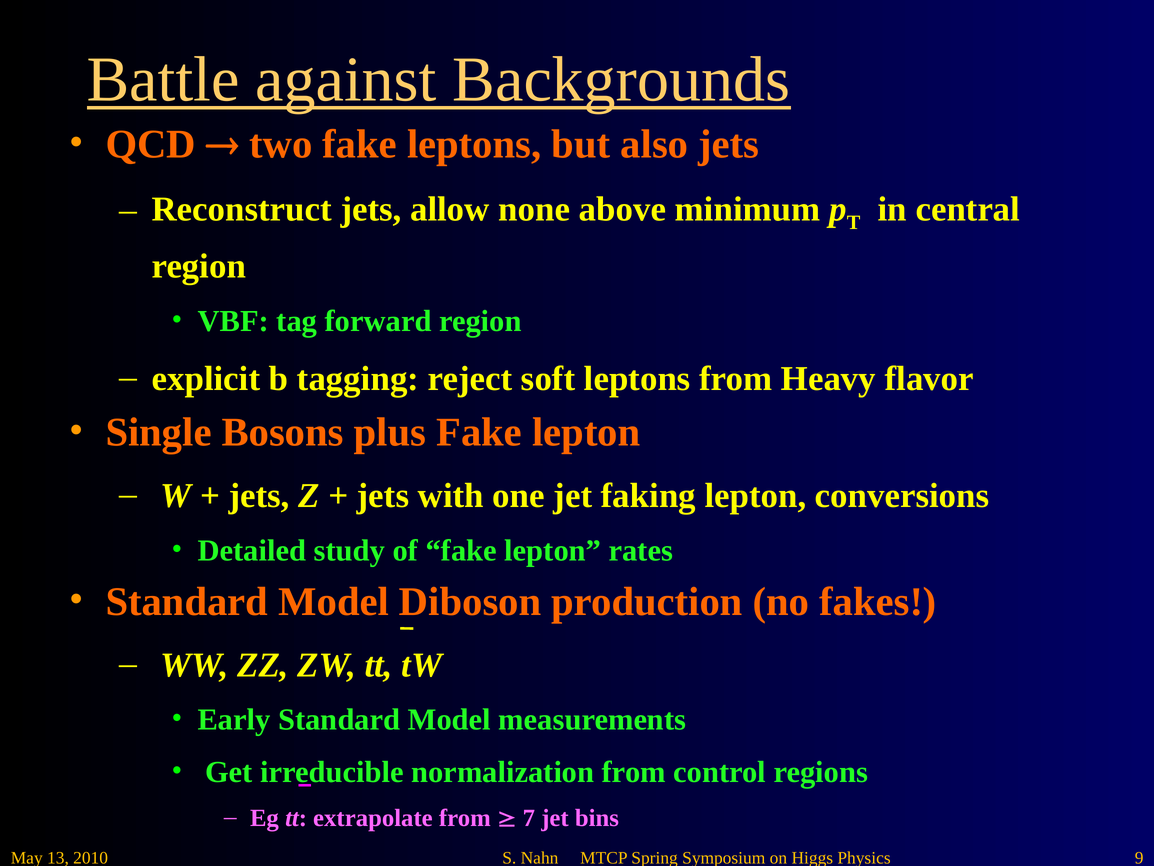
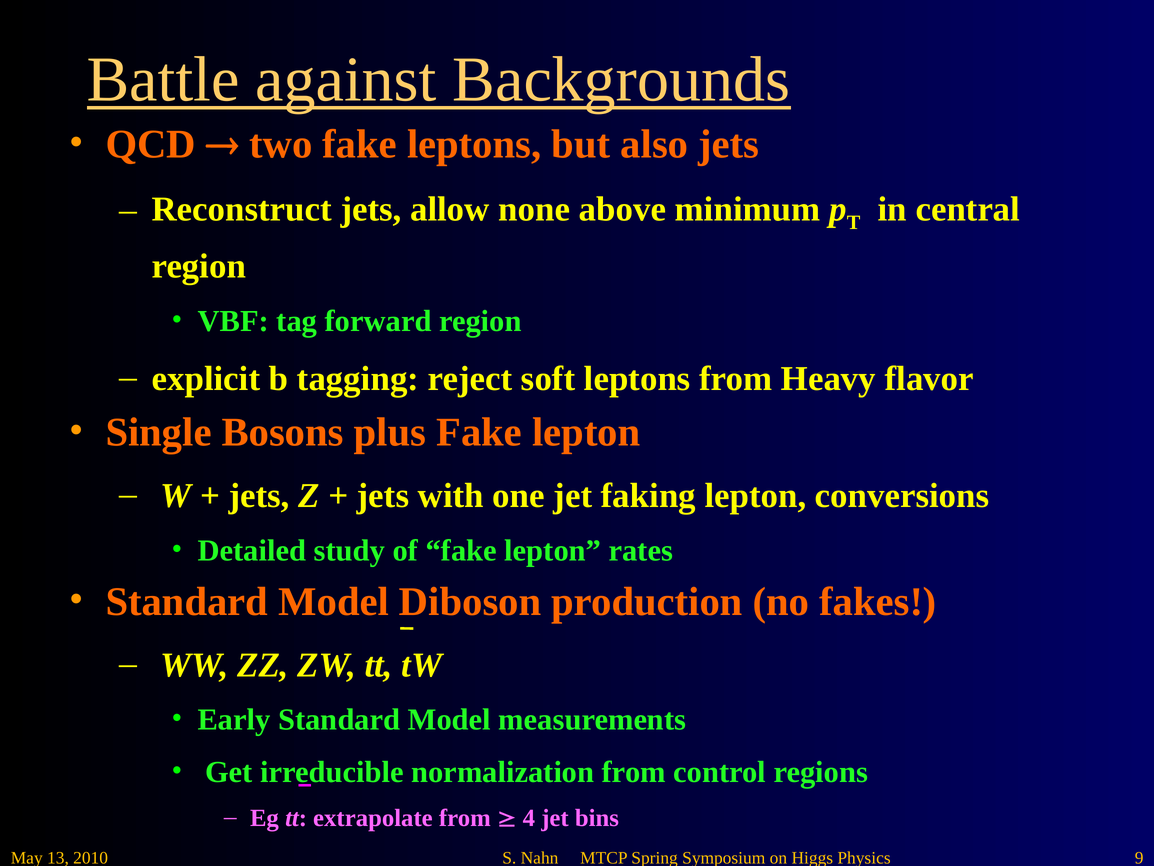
7: 7 -> 4 (529, 818)
